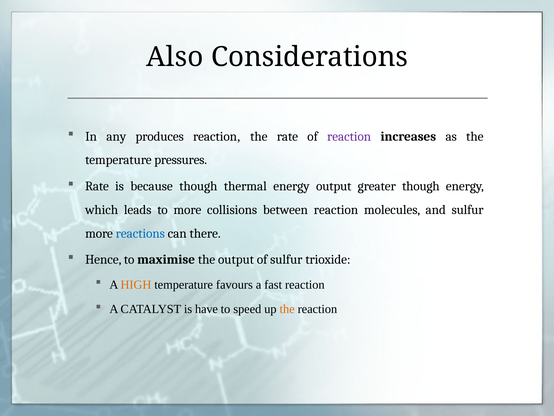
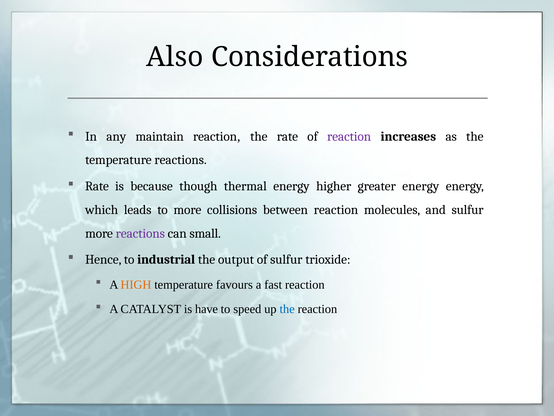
produces: produces -> maintain (160, 136)
temperature pressures: pressures -> reactions (181, 160)
energy output: output -> higher (334, 186)
greater though: though -> energy (421, 186)
reactions colour: blue -> purple (140, 233)
there: there -> small (205, 233)
maximise: maximise -> industrial (166, 259)
the colour: orange -> blue (287, 309)
